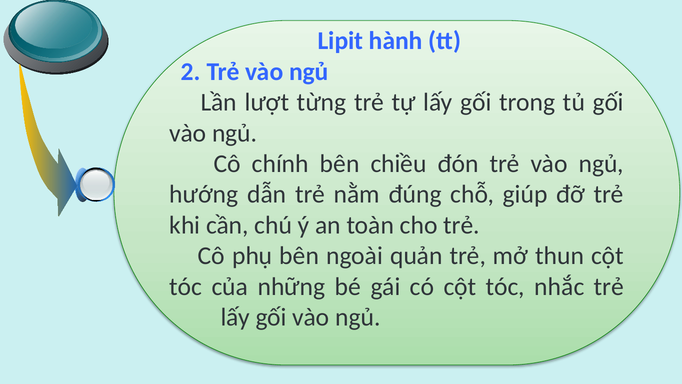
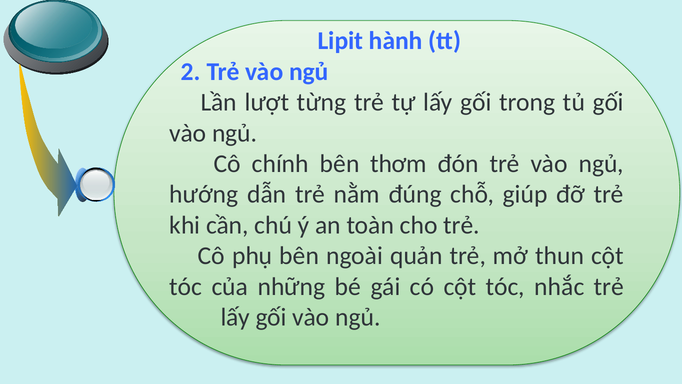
chiều: chiều -> thơm (399, 164)
